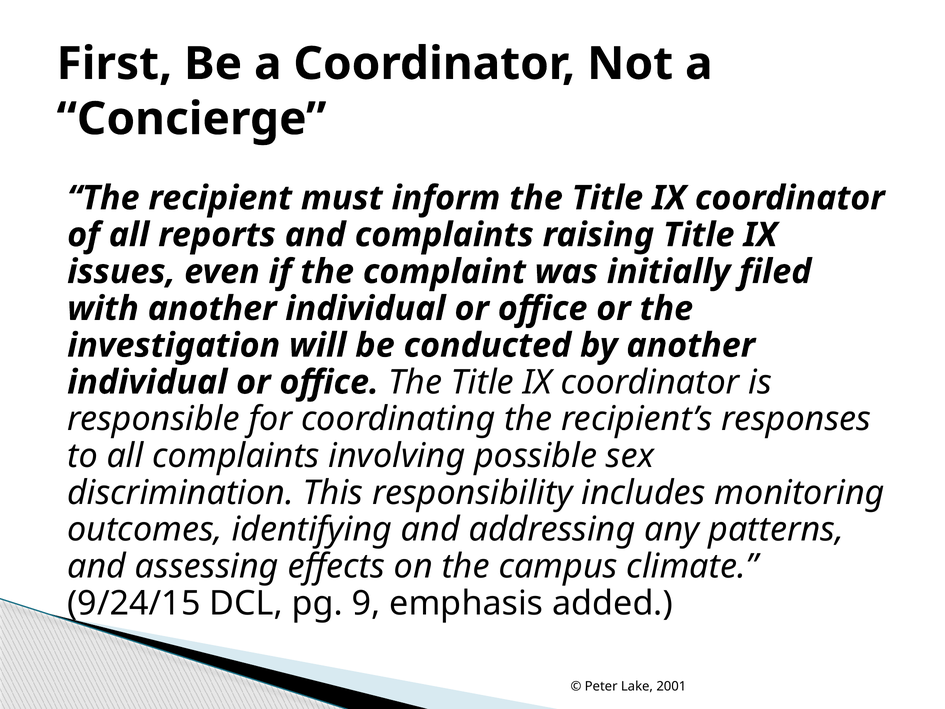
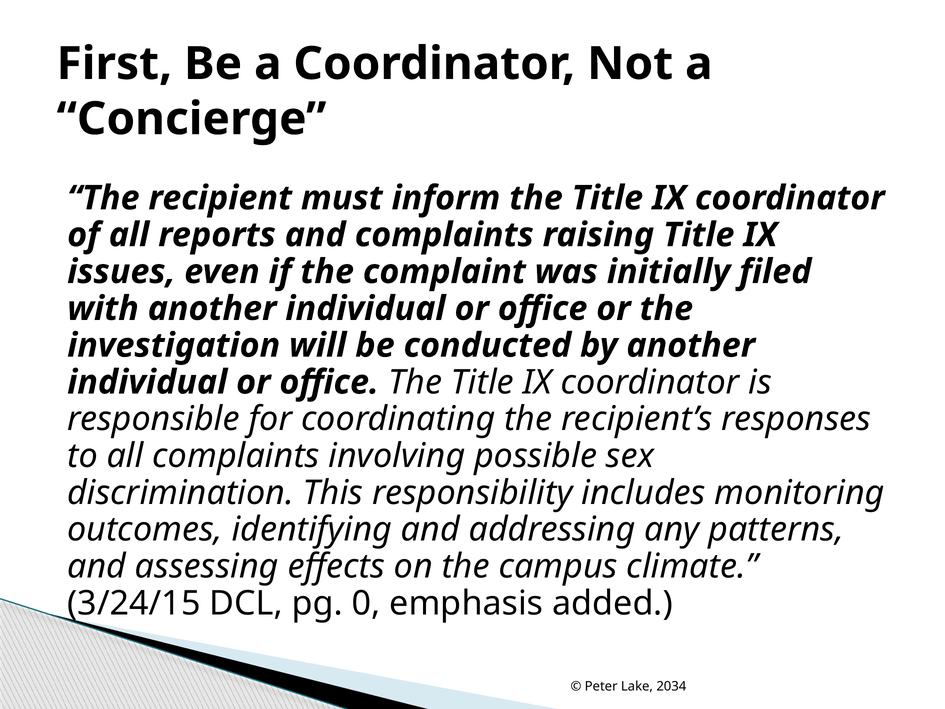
9/24/15: 9/24/15 -> 3/24/15 (134, 603)
9: 9 -> 0 (366, 603)
2001: 2001 -> 2034 (671, 686)
